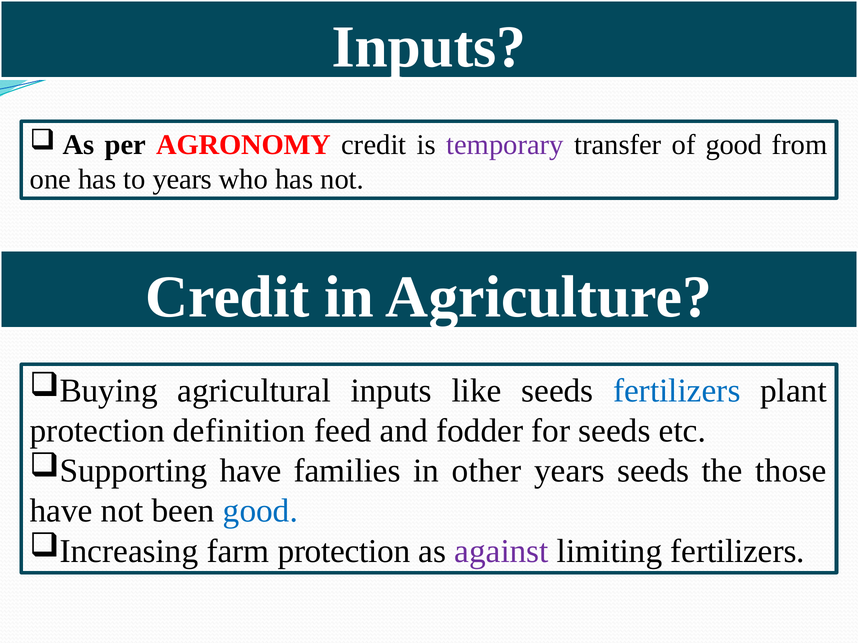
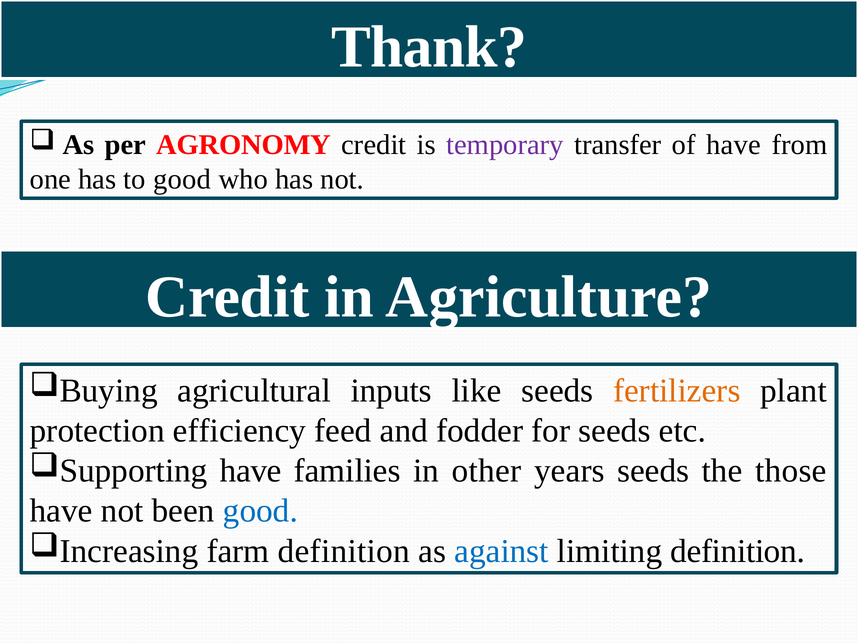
Inputs: Inputs -> Thank (429, 47)
of good: good -> have (734, 145)
to years: years -> good (182, 179)
fertilizers colour: blue -> orange (677, 391)
definition: definition -> efficiency (239, 431)
farm protection: protection -> definition (344, 551)
against colour: purple -> blue (502, 551)
limiting fertilizers: fertilizers -> definition (738, 551)
